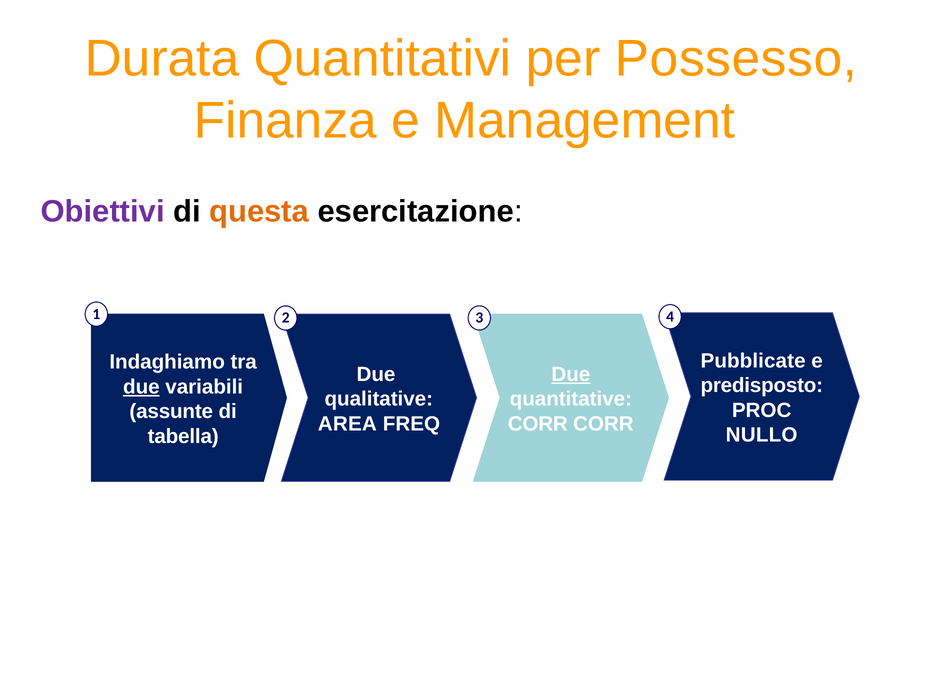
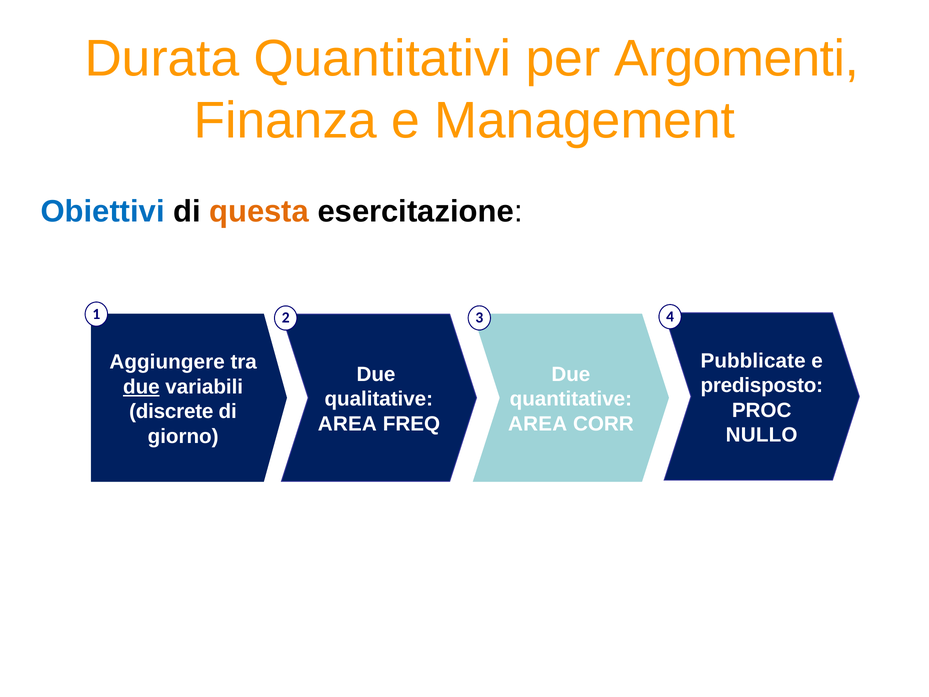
Possesso: Possesso -> Argomenti (737, 59)
Obiettivi colour: purple -> blue (103, 211)
Indaghiamo: Indaghiamo -> Aggiungere (167, 362)
Due underline: present -> none (571, 374)
assunte: assunte -> discrete (171, 411)
CORR: CORR -> AREA (538, 424)
tabella: tabella -> giorno (183, 436)
